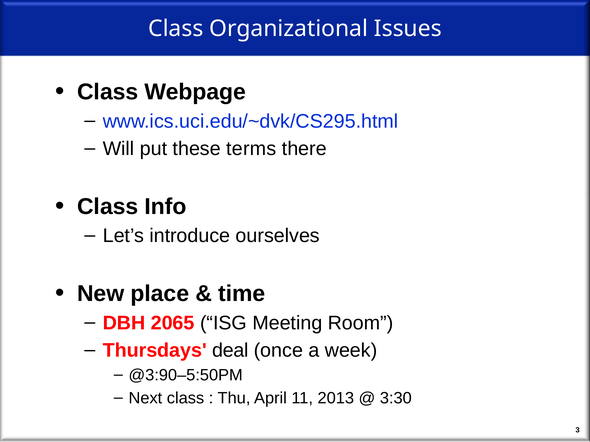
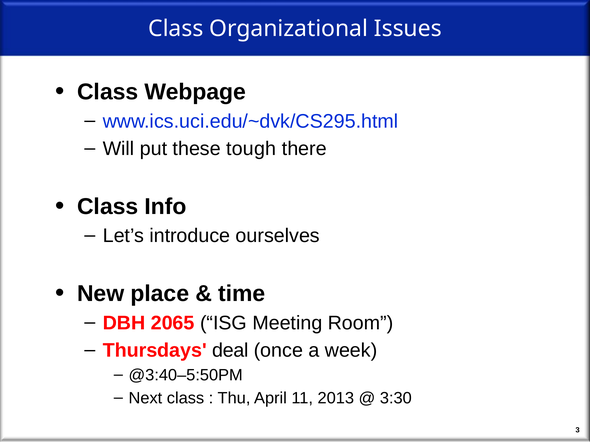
terms: terms -> tough (251, 149)
@3:90–5:50PM: @3:90–5:50PM -> @3:40–5:50PM (186, 375)
